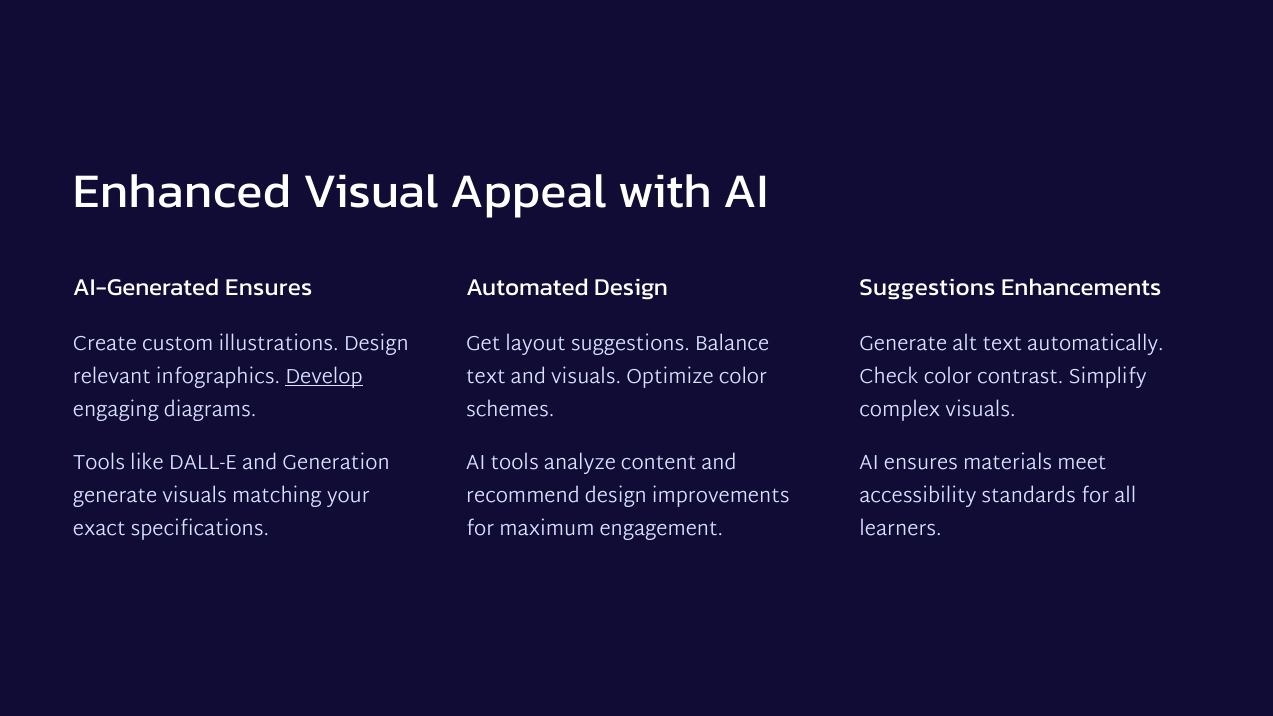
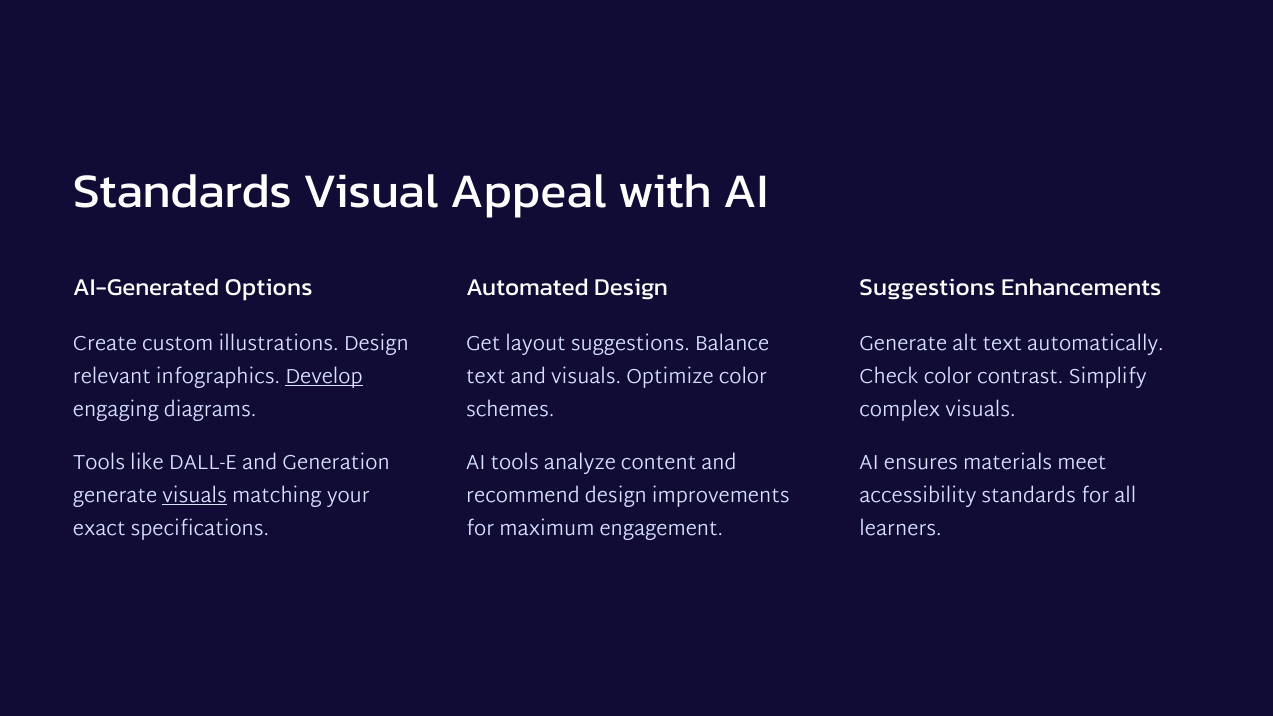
Enhanced: Enhanced -> Standards (182, 192)
AI-Generated Ensures: Ensures -> Options (269, 288)
visuals underline: none -> present (195, 496)
